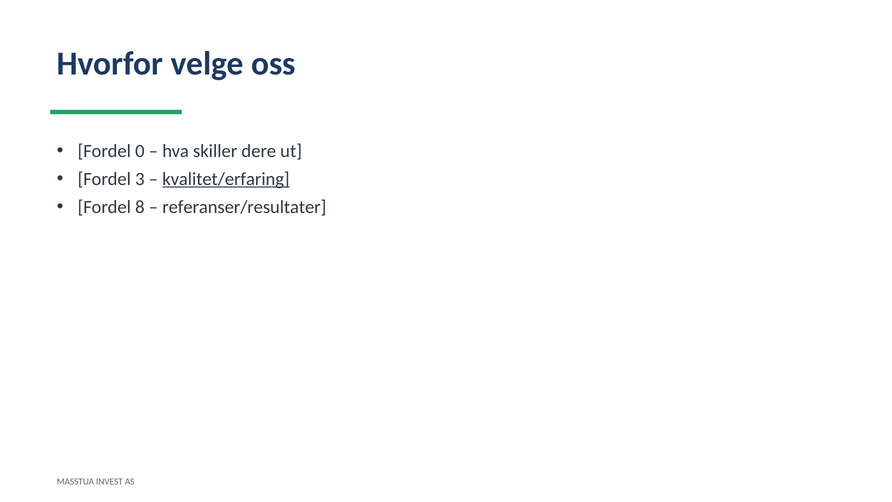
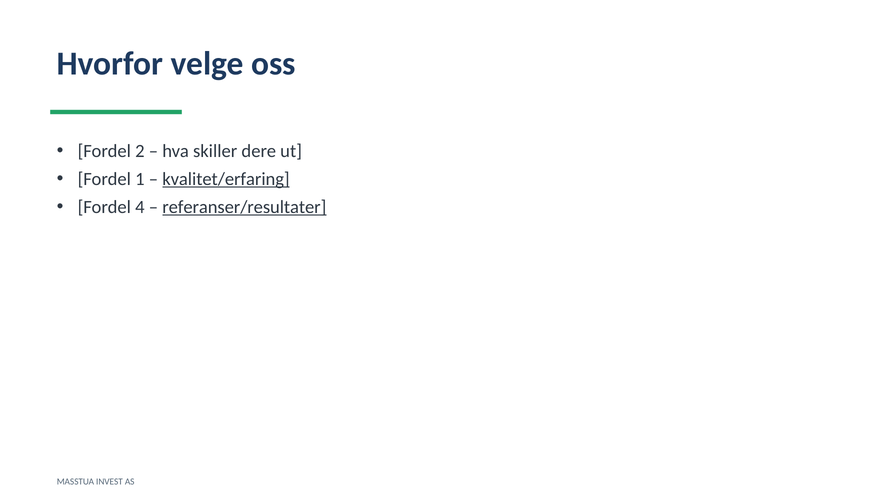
0: 0 -> 2 (140, 151)
3: 3 -> 1 (140, 179)
8: 8 -> 4 (140, 207)
referanser/resultater underline: none -> present (244, 207)
